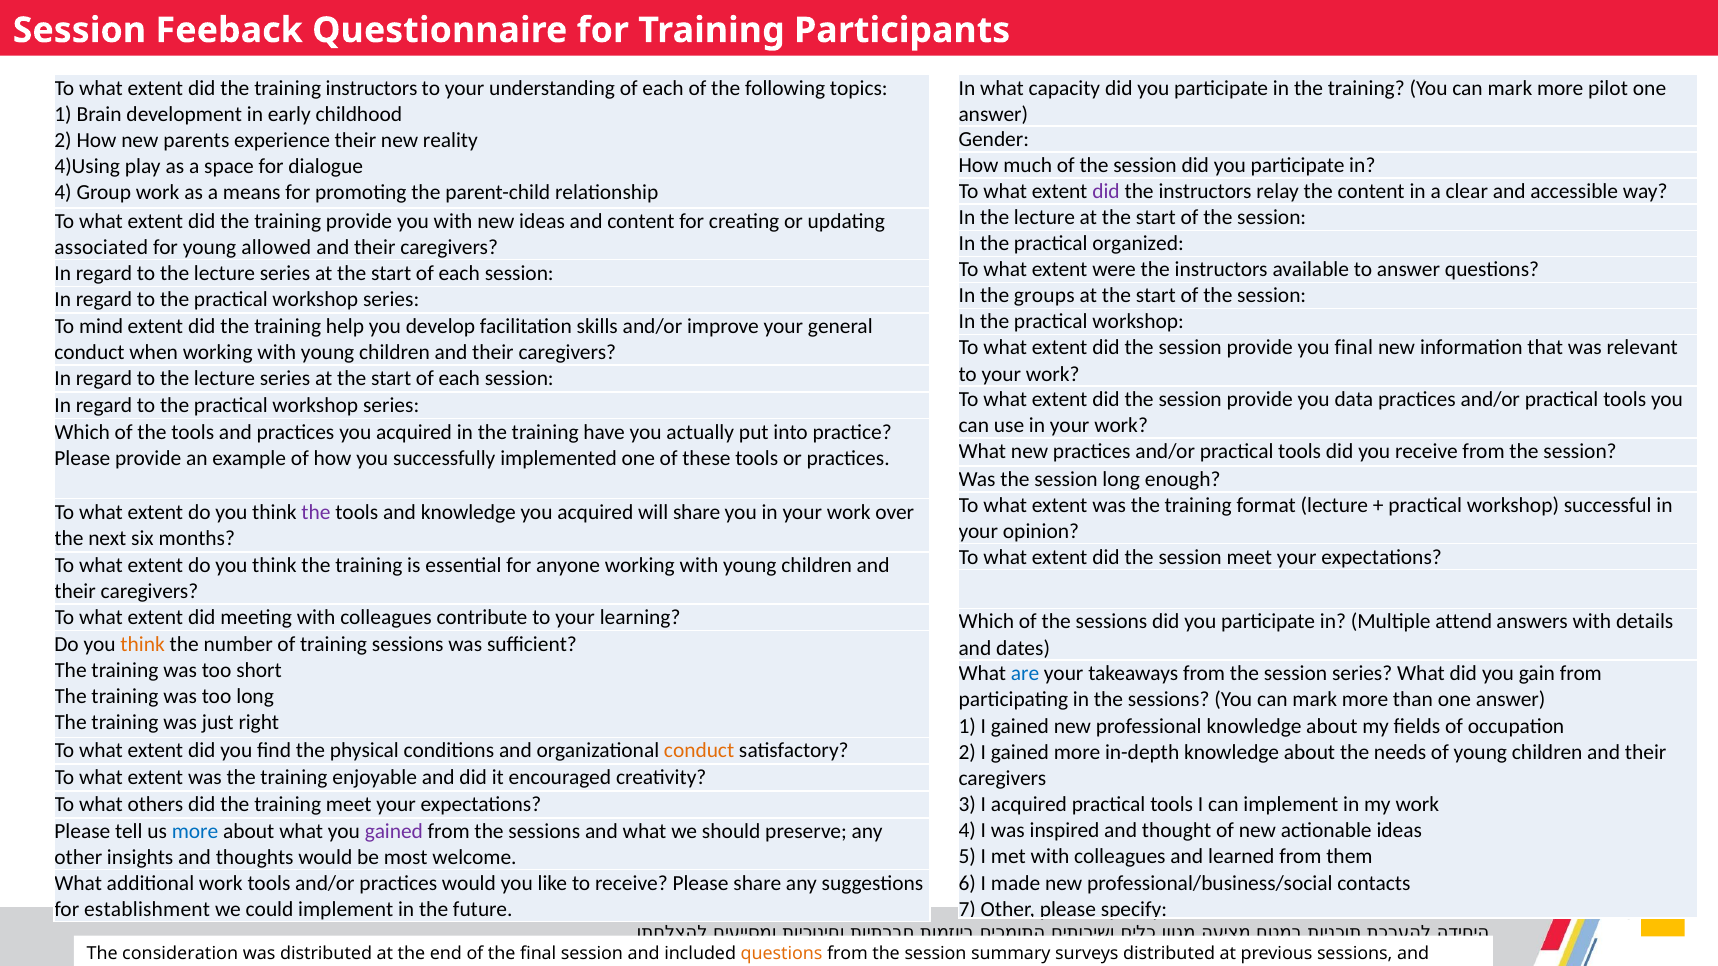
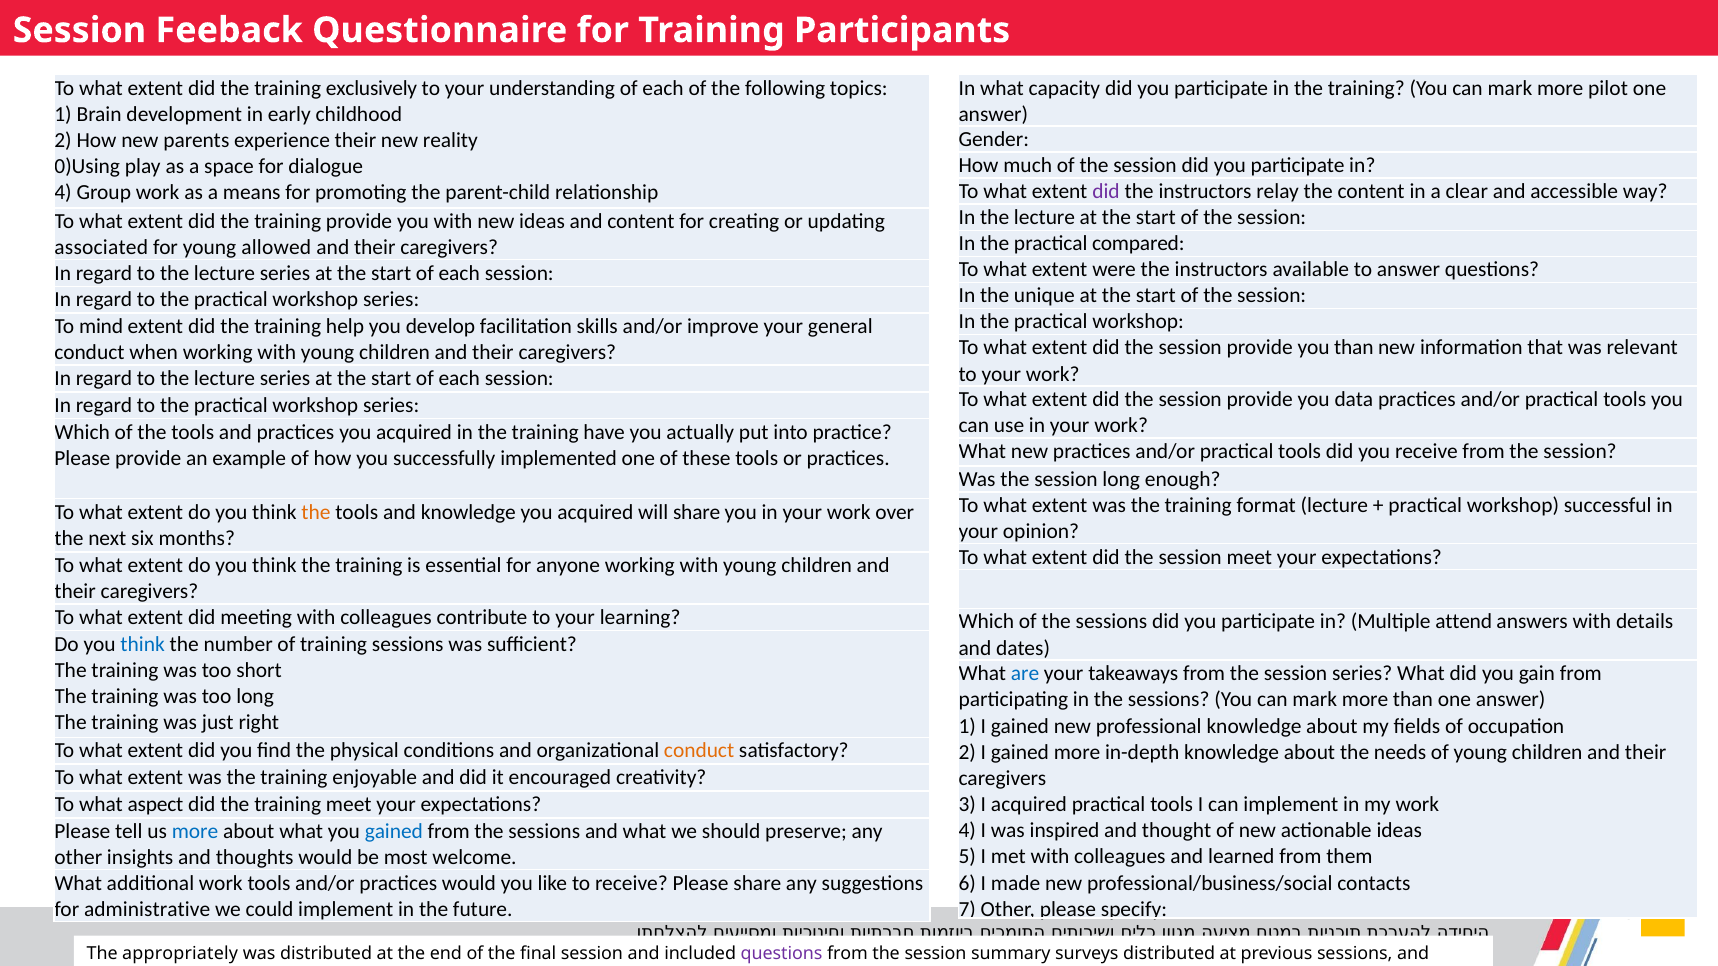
training instructors: instructors -> exclusively (372, 88)
4)Using: 4)Using -> 0)Using (87, 167)
organized: organized -> compared (1138, 244)
groups: groups -> unique (1044, 296)
you final: final -> than (1354, 348)
the colour: purple -> orange (316, 512)
think colour: orange -> blue (143, 644)
others: others -> aspect (156, 805)
gained colour: purple -> blue (394, 832)
establishment: establishment -> administrative (147, 910)
consideration: consideration -> appropriately (180, 954)
questions colour: orange -> purple (782, 954)
